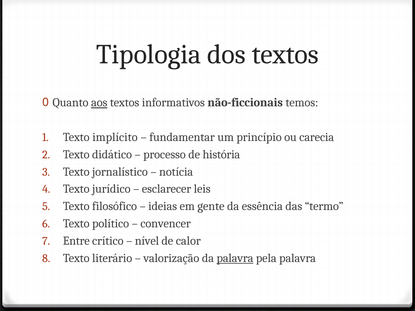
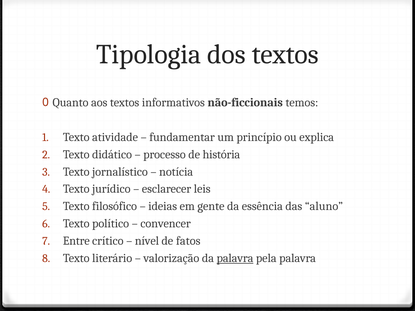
aos underline: present -> none (99, 103)
implícito: implícito -> atividade (115, 137)
carecia: carecia -> explica (317, 137)
termo: termo -> aluno (324, 206)
calor: calor -> fatos (188, 241)
